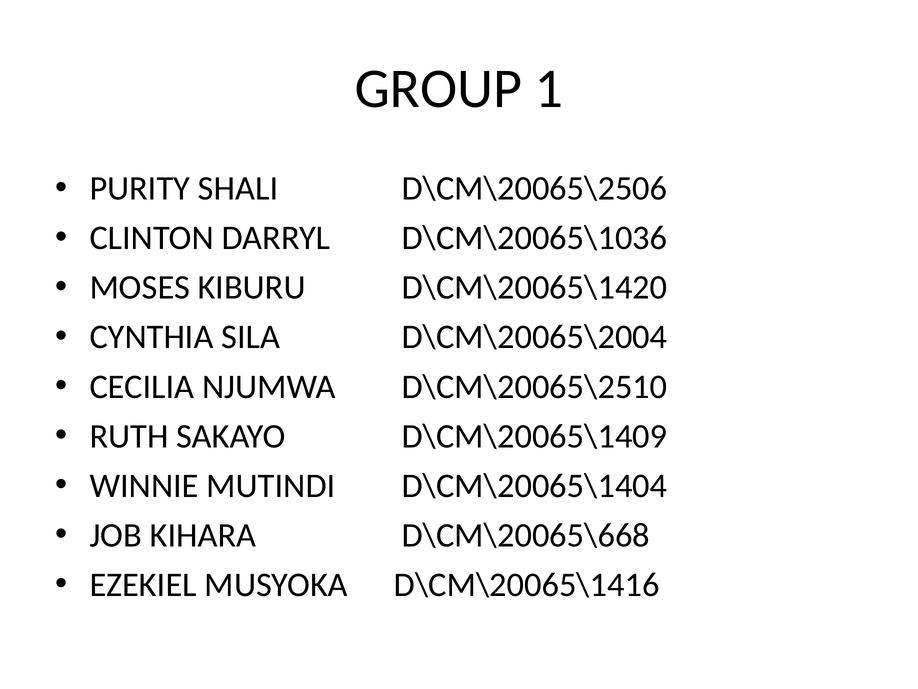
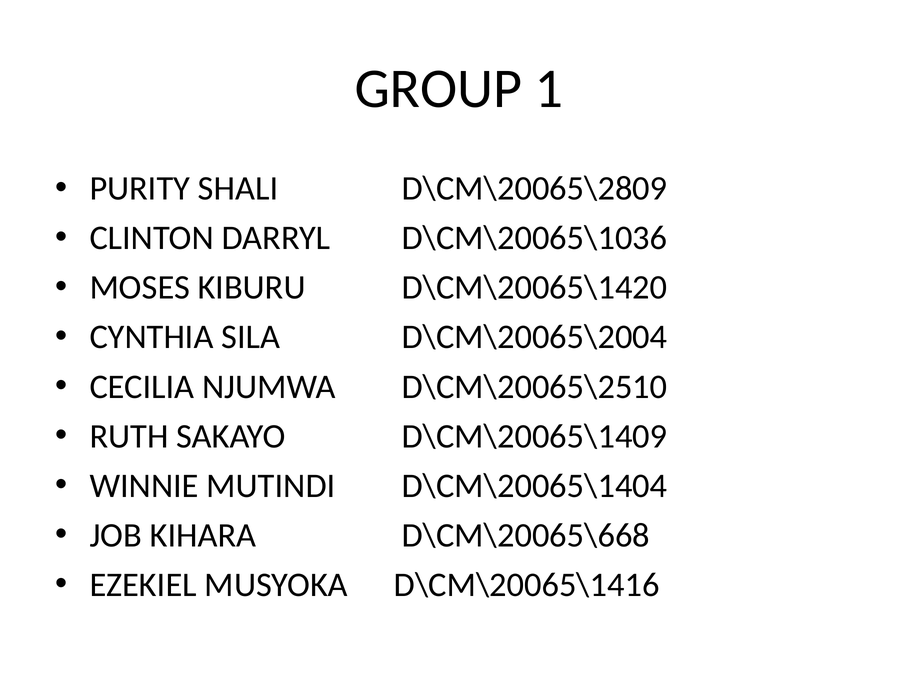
D\CM\20065\2506: D\CM\20065\2506 -> D\CM\20065\2809 (534, 188)
